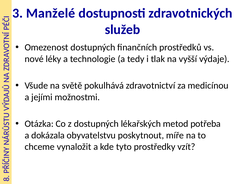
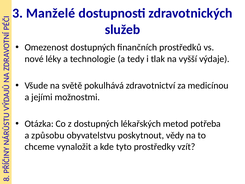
dokázala: dokázala -> způsobu (48, 135)
míře: míře -> vědy (175, 135)
